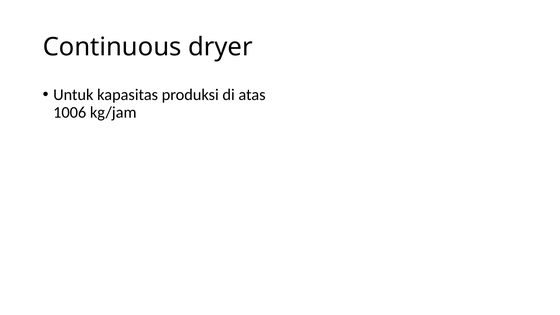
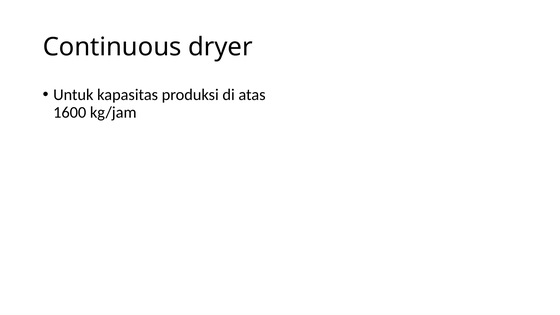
1006: 1006 -> 1600 (70, 112)
